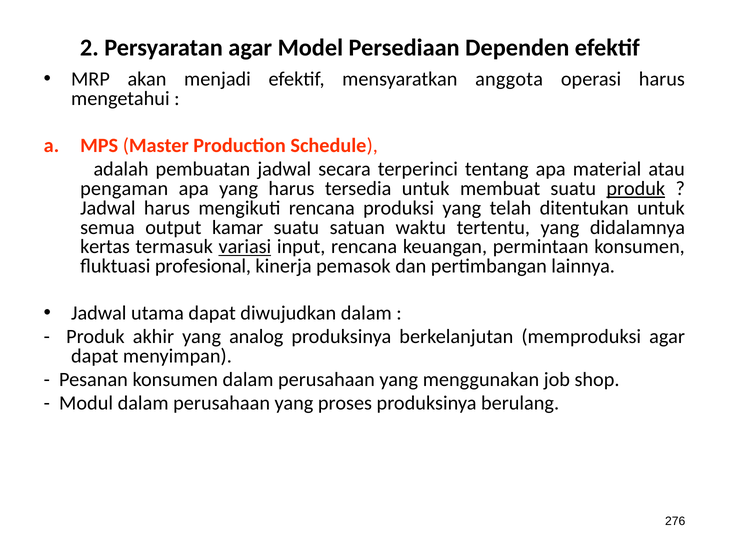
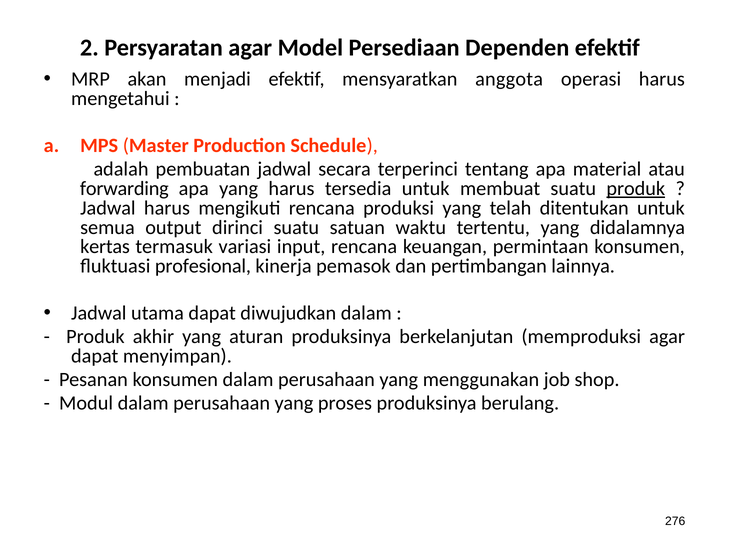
pengaman: pengaman -> forwarding (124, 189)
kamar: kamar -> dirinci (238, 228)
variasi underline: present -> none (245, 247)
analog: analog -> aturan (256, 337)
